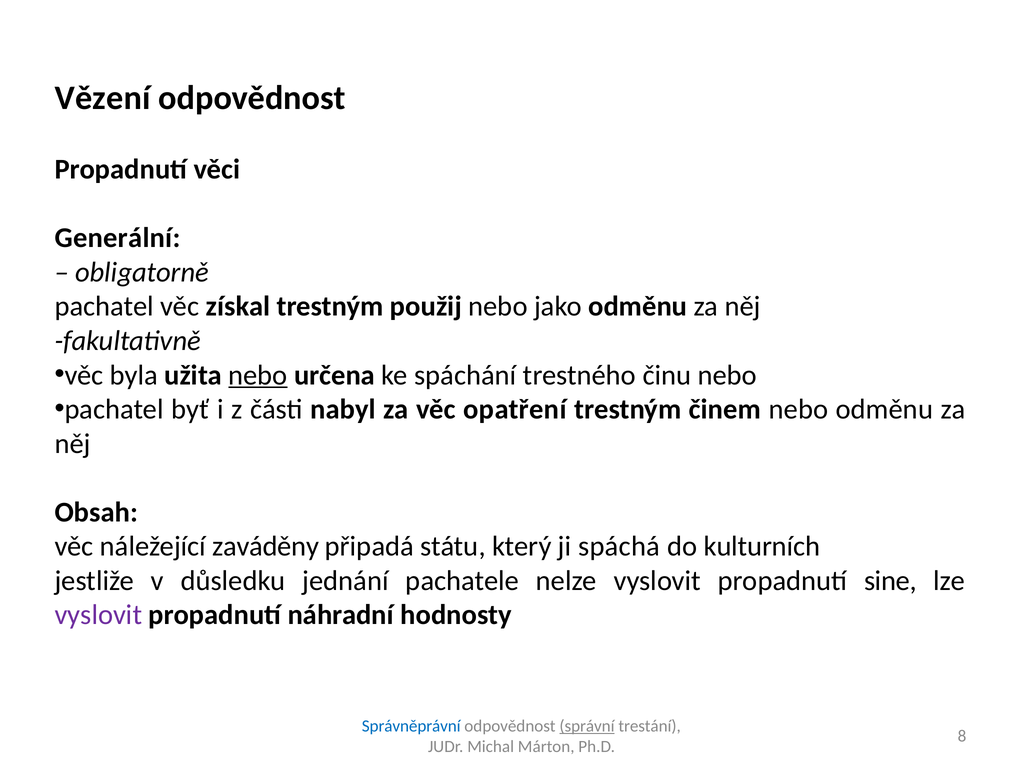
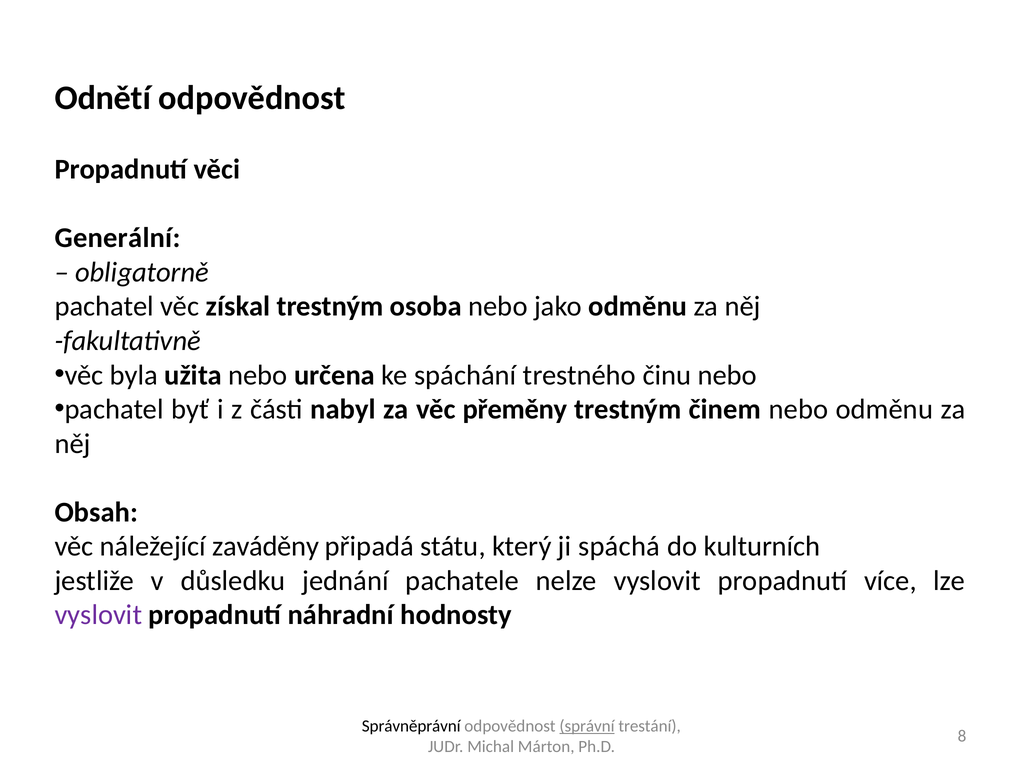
Vězení: Vězení -> Odnětí (103, 98)
použij: použij -> osoba (426, 307)
nebo underline: present -> none (258, 375)
opatření: opatření -> přeměny (515, 409)
sine: sine -> více (890, 581)
Správněprávní colour: blue -> black (411, 726)
